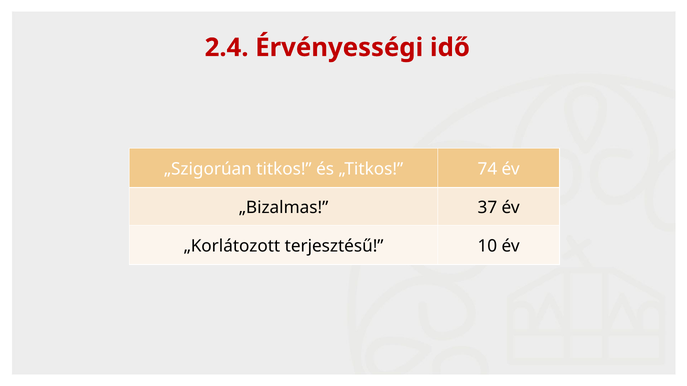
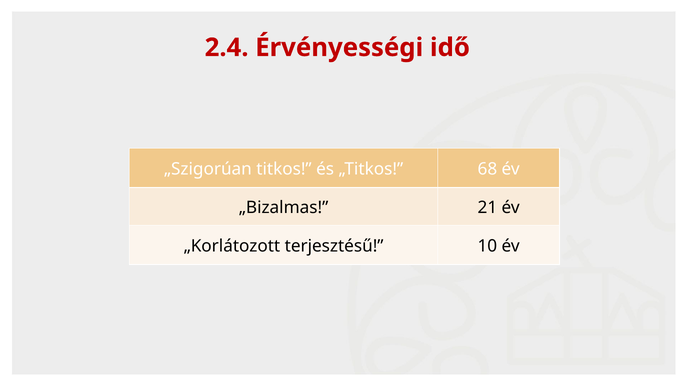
74: 74 -> 68 (487, 169)
37: 37 -> 21 (487, 208)
